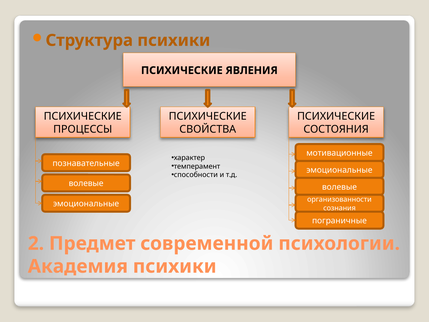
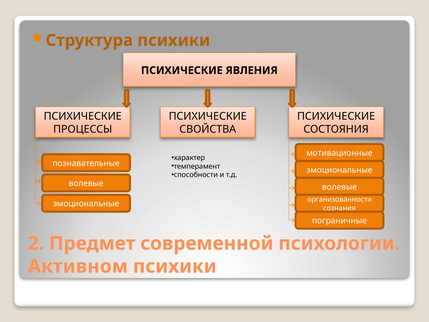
Академия: Академия -> Активном (78, 266)
